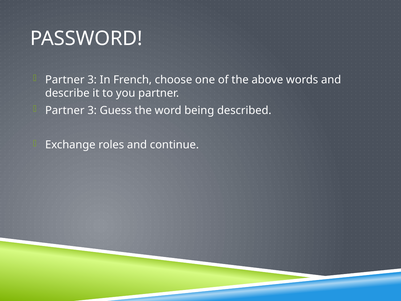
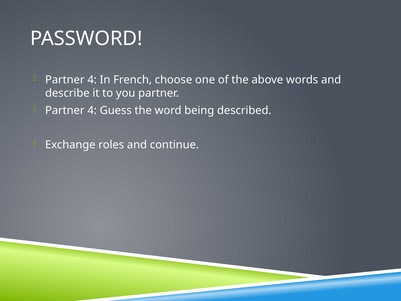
3: 3 -> 4 (92, 80)
3: 3 -> 4 (92, 110)
